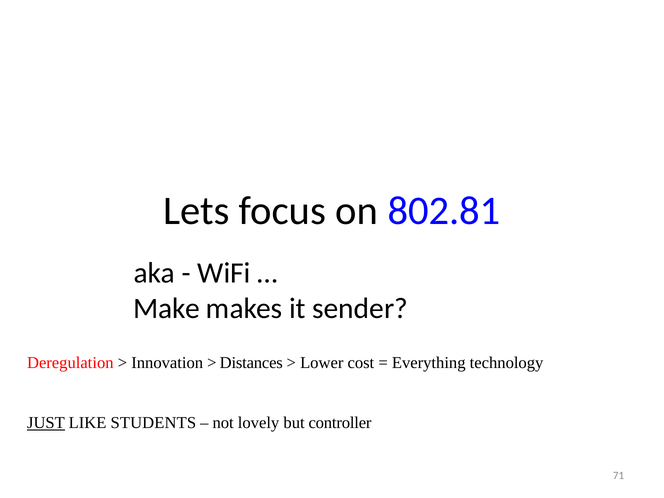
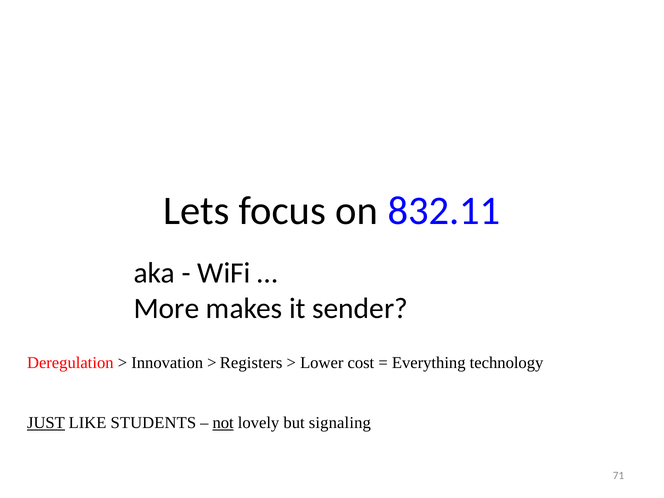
802.81: 802.81 -> 832.11 (444, 211)
Make: Make -> More (167, 308)
Distances: Distances -> Registers (251, 363)
not underline: none -> present (223, 423)
controller: controller -> signaling (340, 423)
